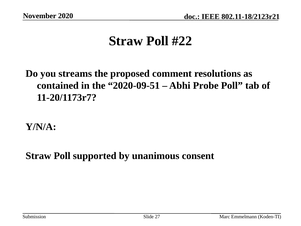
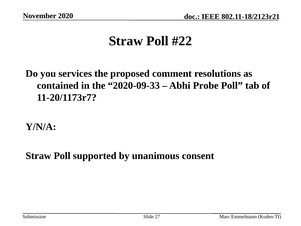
streams: streams -> services (75, 73)
2020-09-51: 2020-09-51 -> 2020-09-33 (134, 85)
